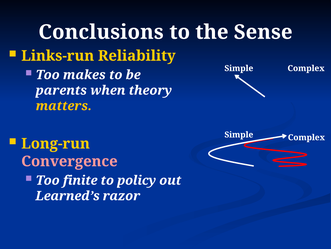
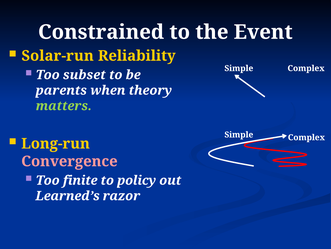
Conclusions: Conclusions -> Constrained (101, 32)
Sense: Sense -> Event (263, 32)
Links-run: Links-run -> Solar-run (58, 56)
makes: makes -> subset (84, 75)
matters colour: yellow -> light green (64, 106)
